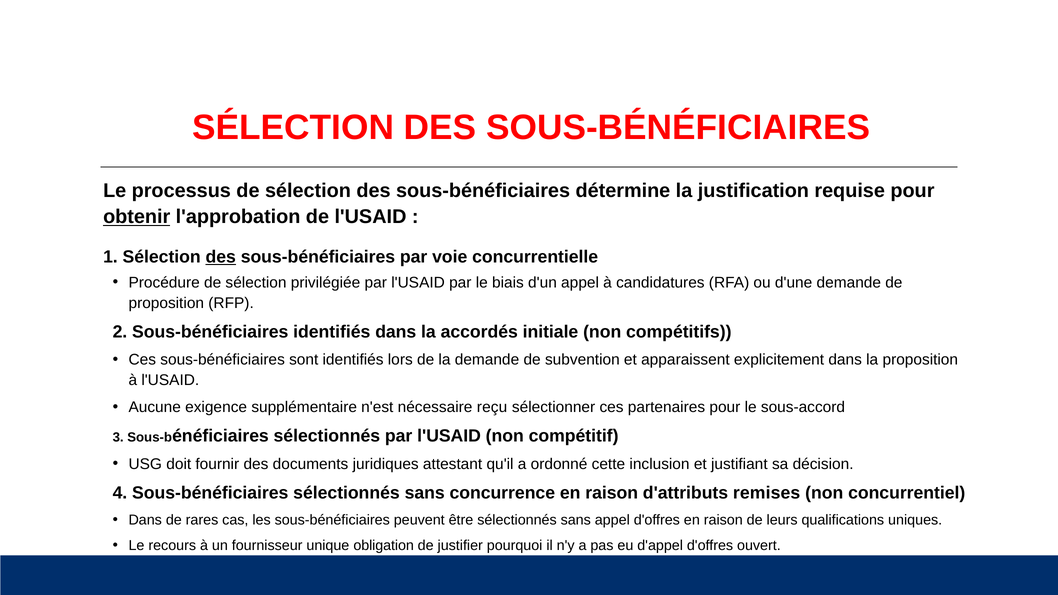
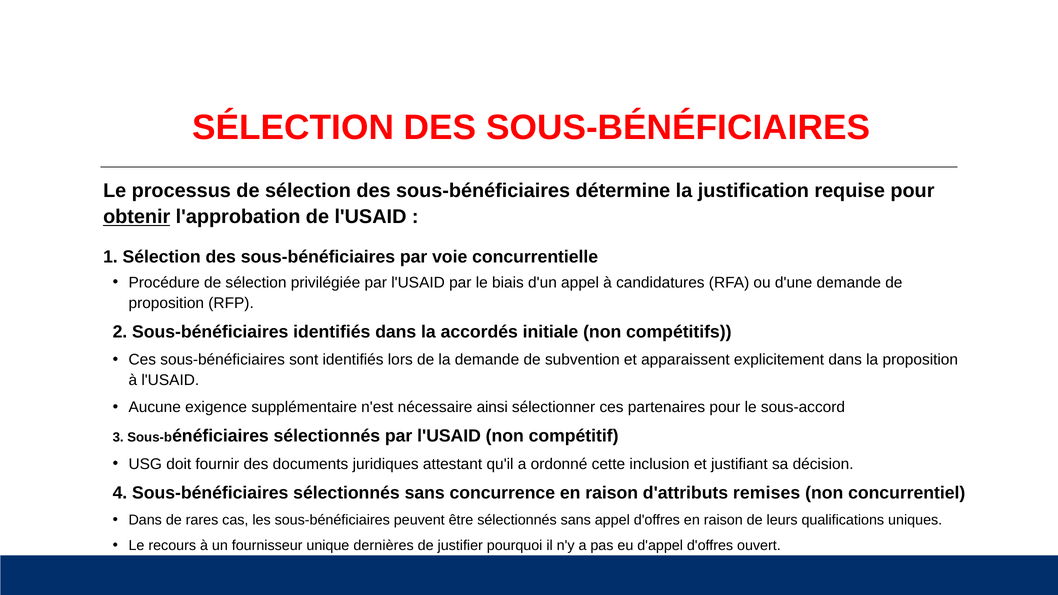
des underline: present -> none (221, 257)
reçu: reçu -> ainsi (492, 407)
obligation: obligation -> dernières (384, 546)
